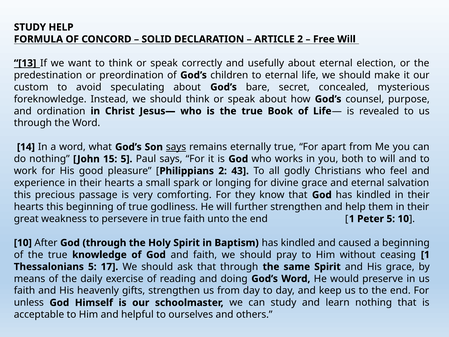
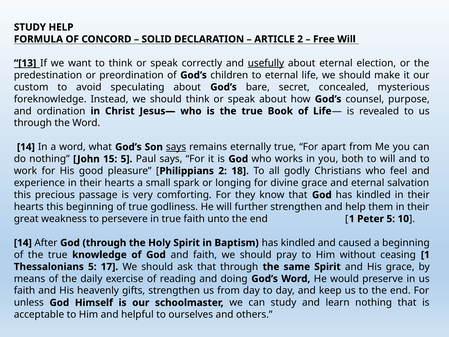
usefully underline: none -> present (266, 63)
43: 43 -> 18 (240, 171)
10: 10 -> 14 (23, 243)
